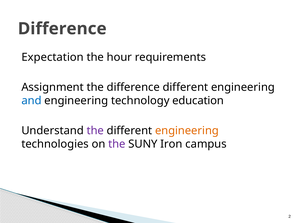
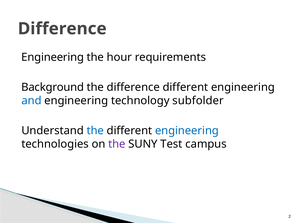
Expectation: Expectation -> Engineering (53, 57)
Assignment: Assignment -> Background (53, 87)
education: education -> subfolder (198, 101)
the colour: purple -> blue (95, 131)
engineering colour: orange -> blue (187, 131)
Iron: Iron -> Test (171, 144)
